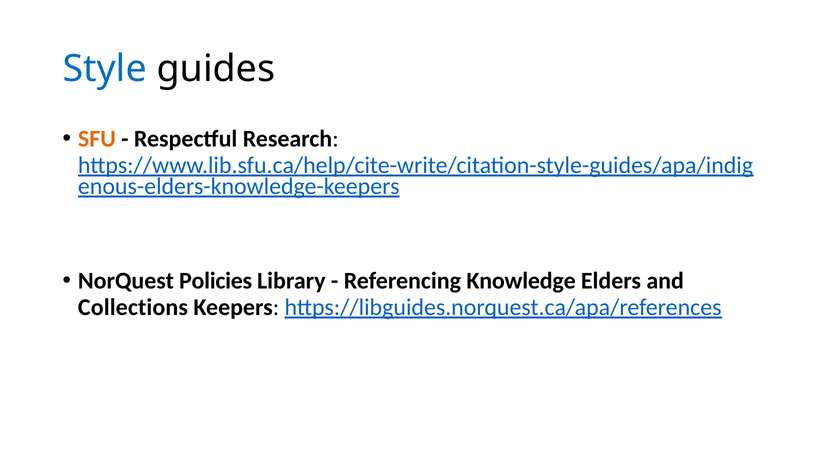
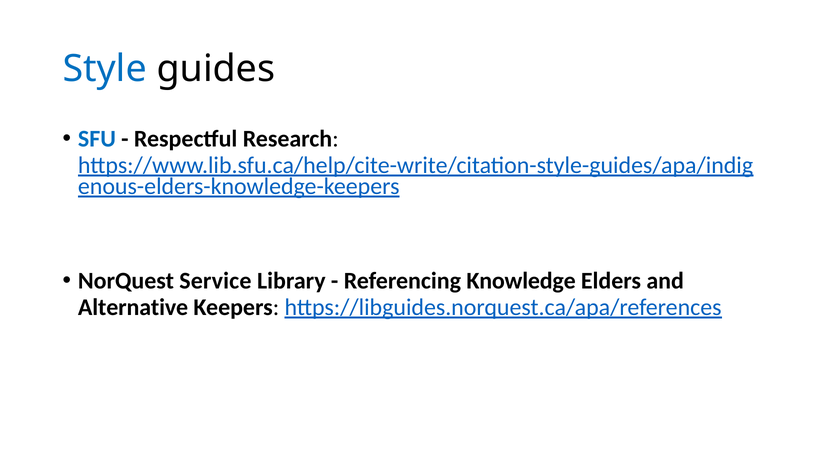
SFU colour: orange -> blue (97, 139)
Policies: Policies -> Service (215, 281)
Collections: Collections -> Alternative (133, 307)
